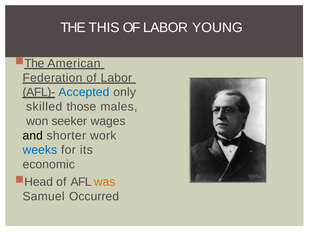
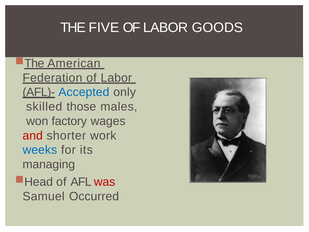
THIS: THIS -> FIVE (104, 28)
YOUNG: YOUNG -> GOODS (218, 28)
seeker: seeker -> factory (69, 121)
and colour: black -> red (33, 135)
economic: economic -> managing (49, 164)
was colour: orange -> red (105, 182)
